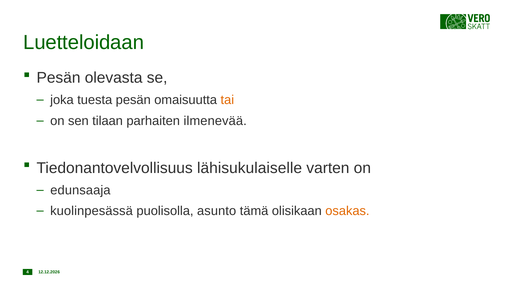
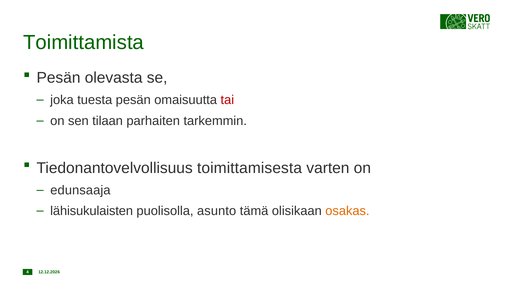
Luetteloidaan: Luetteloidaan -> Toimittamista (84, 42)
tai colour: orange -> red (227, 100)
ilmenevää: ilmenevää -> tarkemmin (215, 121)
lähisukulaiselle: lähisukulaiselle -> toimittamisesta (250, 168)
kuolinpesässä: kuolinpesässä -> lähisukulaisten (92, 211)
